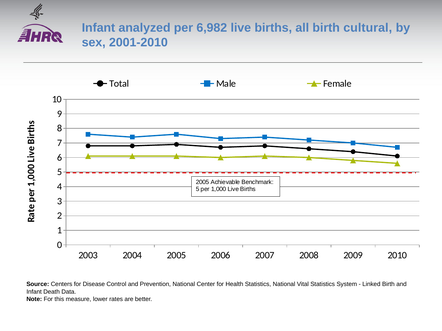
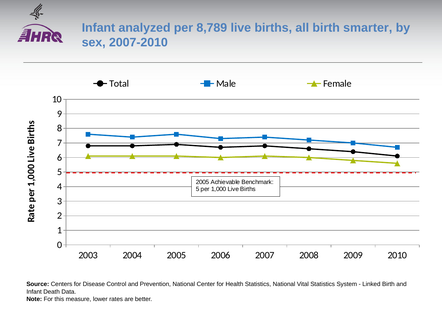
6,982: 6,982 -> 8,789 (212, 28)
cultural: cultural -> smarter (368, 28)
2001-2010: 2001-2010 -> 2007-2010 (138, 42)
